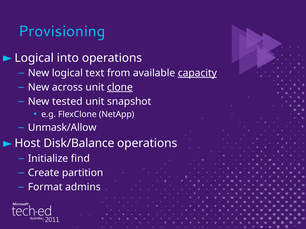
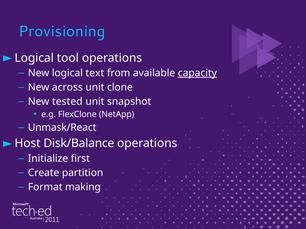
into: into -> tool (68, 58)
clone underline: present -> none (120, 87)
Unmask/Allow: Unmask/Allow -> Unmask/React (62, 128)
find: find -> first (80, 159)
admins: admins -> making (83, 187)
